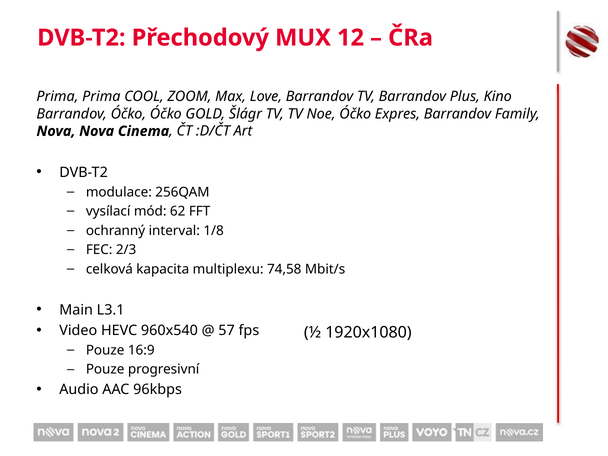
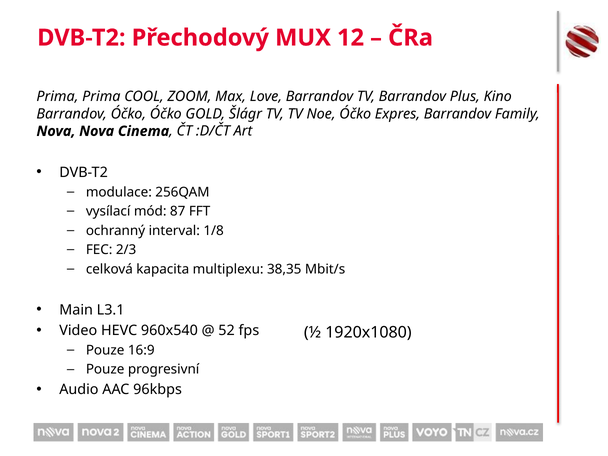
62: 62 -> 87 (178, 211)
74,58: 74,58 -> 38,35 (284, 269)
57: 57 -> 52 (227, 330)
